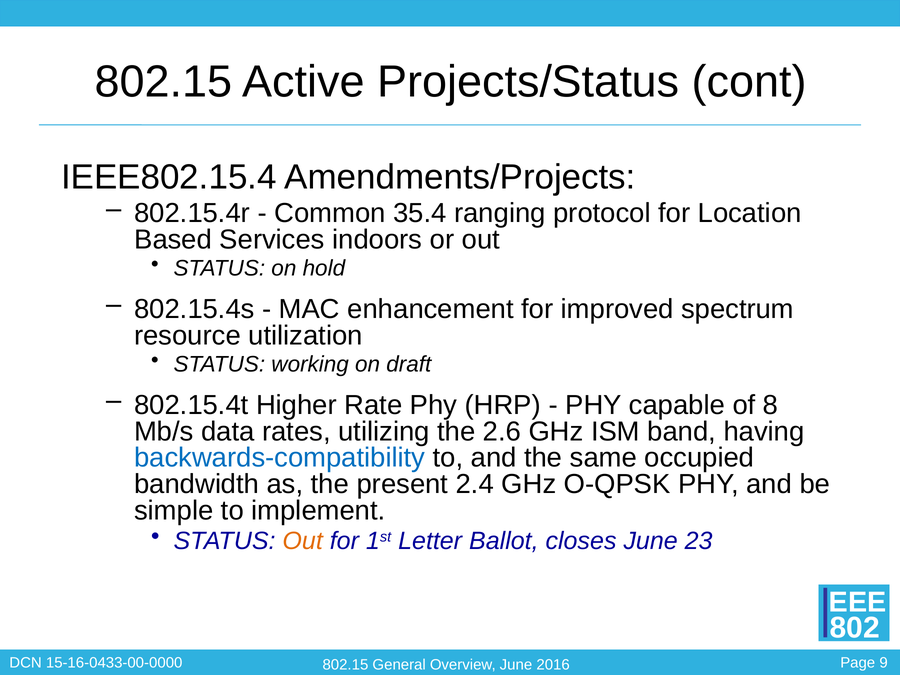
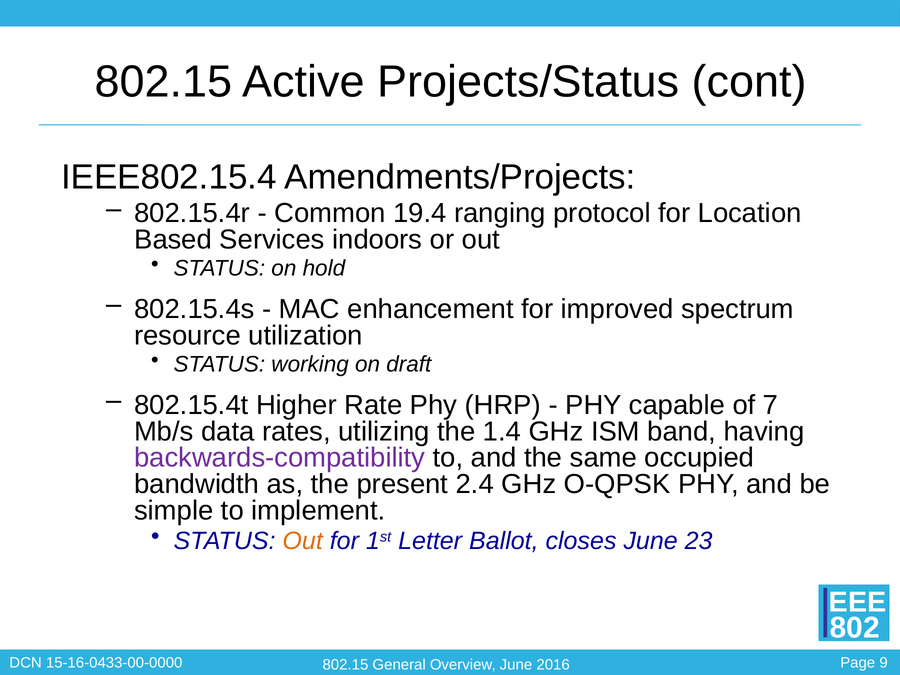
35.4: 35.4 -> 19.4 (420, 213)
8: 8 -> 7 (771, 405)
2.6: 2.6 -> 1.4 (502, 431)
backwards-compatibility colour: blue -> purple (280, 458)
